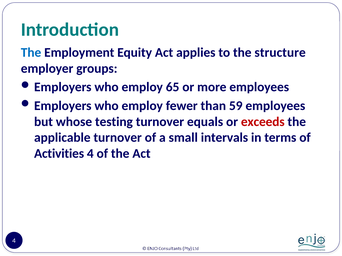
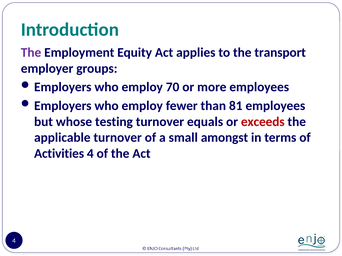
The colour: blue -> purple (31, 53)
structure: structure -> transport (280, 53)
65: 65 -> 70 (173, 87)
59: 59 -> 81 (236, 106)
intervals: intervals -> amongst (224, 138)
